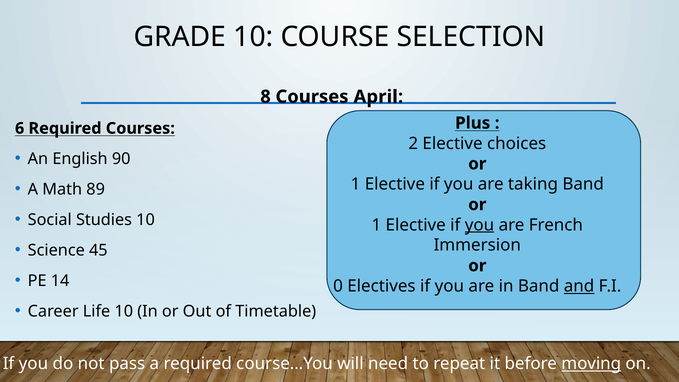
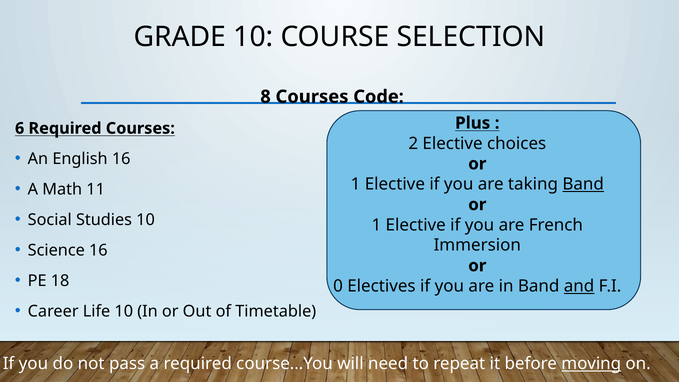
April: April -> Code (379, 97)
English 90: 90 -> 16 (121, 159)
Band underline: none -> present (583, 184)
89: 89 -> 11 (96, 189)
you underline: present -> none (480, 225)
Science 45: 45 -> 16 (98, 250)
14: 14 -> 18 (60, 281)
